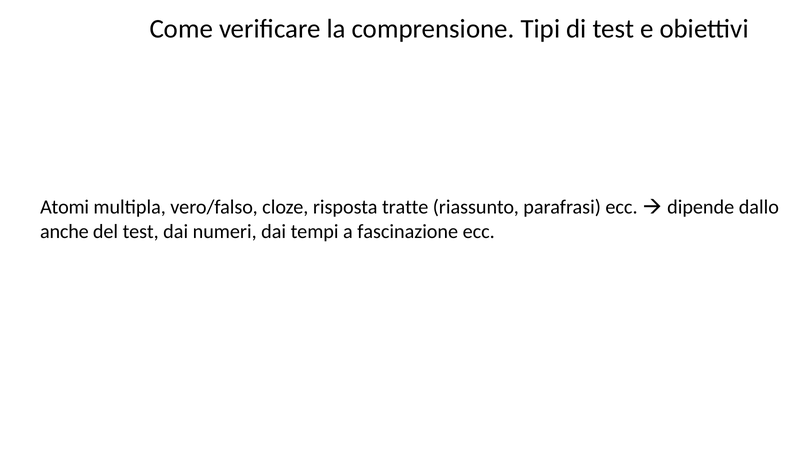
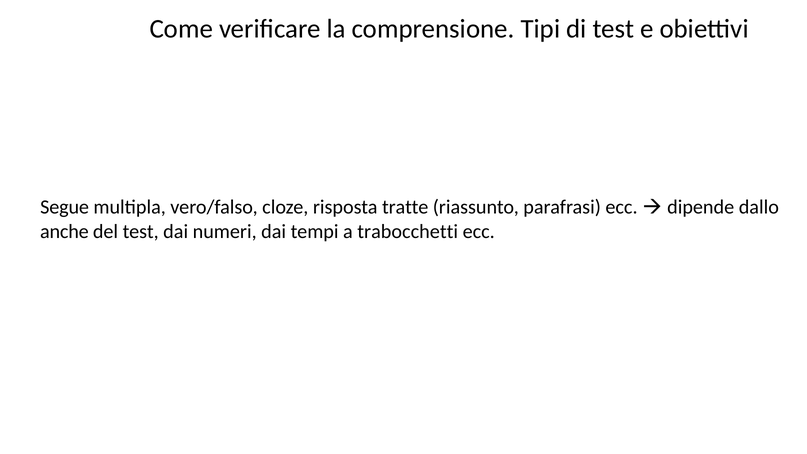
Atomi: Atomi -> Segue (65, 207)
fascinazione: fascinazione -> trabocchetti (408, 231)
